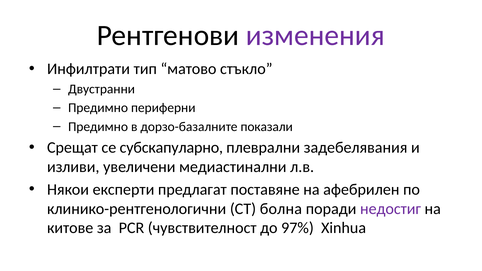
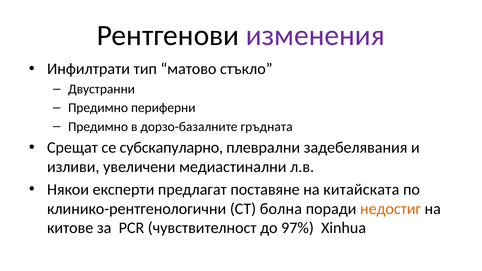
показали: показали -> гръдната (267, 127)
афебрилен: афебрилен -> китайската (361, 190)
недостиг colour: purple -> orange (391, 209)
